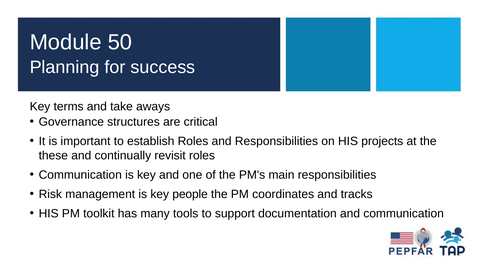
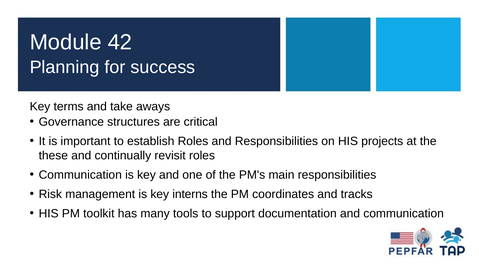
50: 50 -> 42 (120, 42)
people: people -> interns (190, 195)
